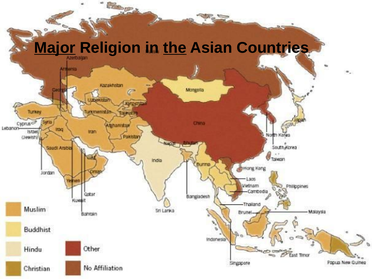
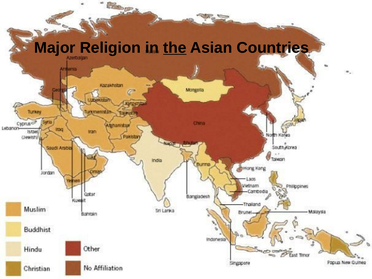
Major underline: present -> none (55, 48)
